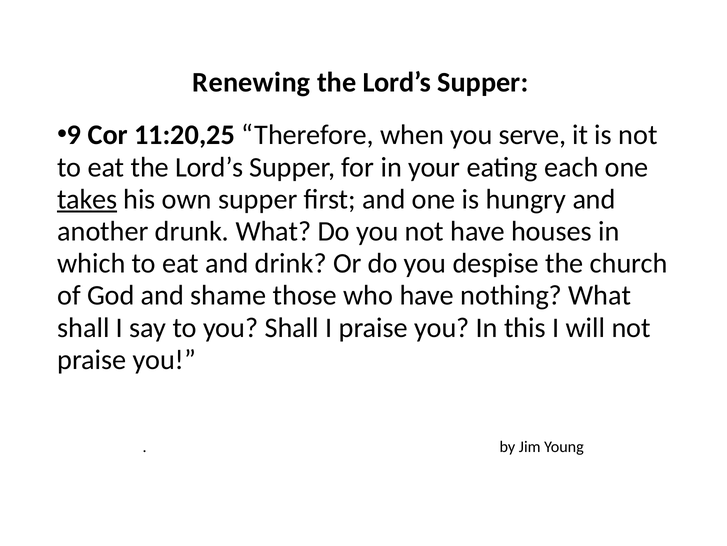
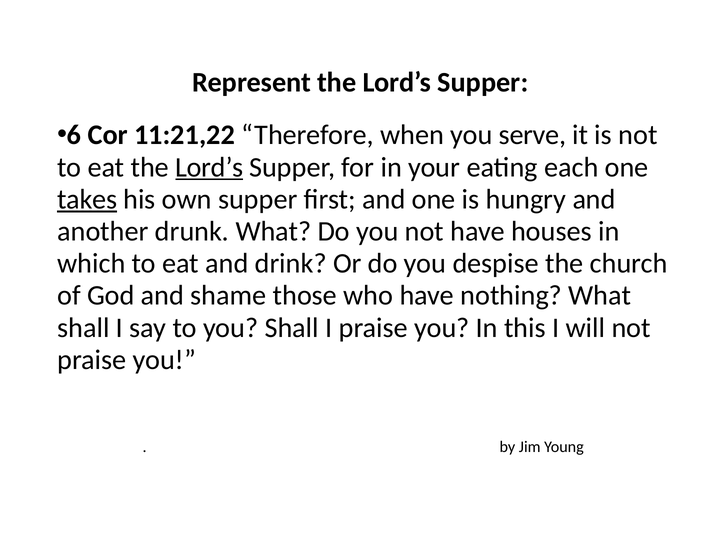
Renewing: Renewing -> Represent (252, 82)
9: 9 -> 6 (74, 135)
11:20,25: 11:20,25 -> 11:21,22 (184, 135)
Lord’s underline: none -> present (209, 167)
